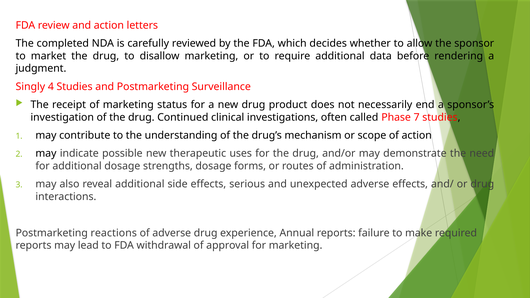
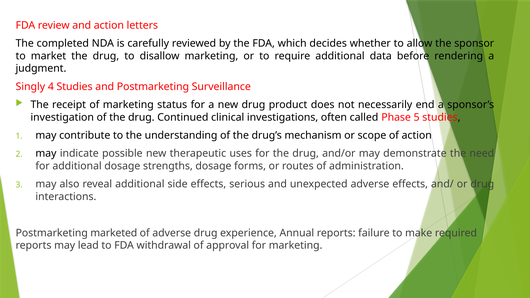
7: 7 -> 5 (417, 117)
reactions: reactions -> marketed (114, 233)
